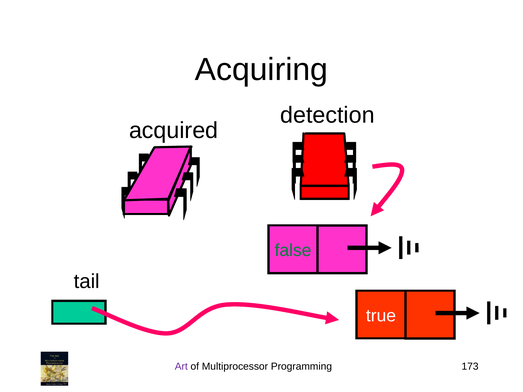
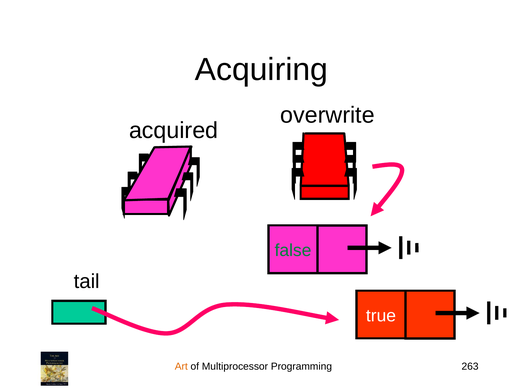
detection: detection -> overwrite (327, 115)
Art colour: purple -> orange (181, 367)
173: 173 -> 263 (470, 367)
